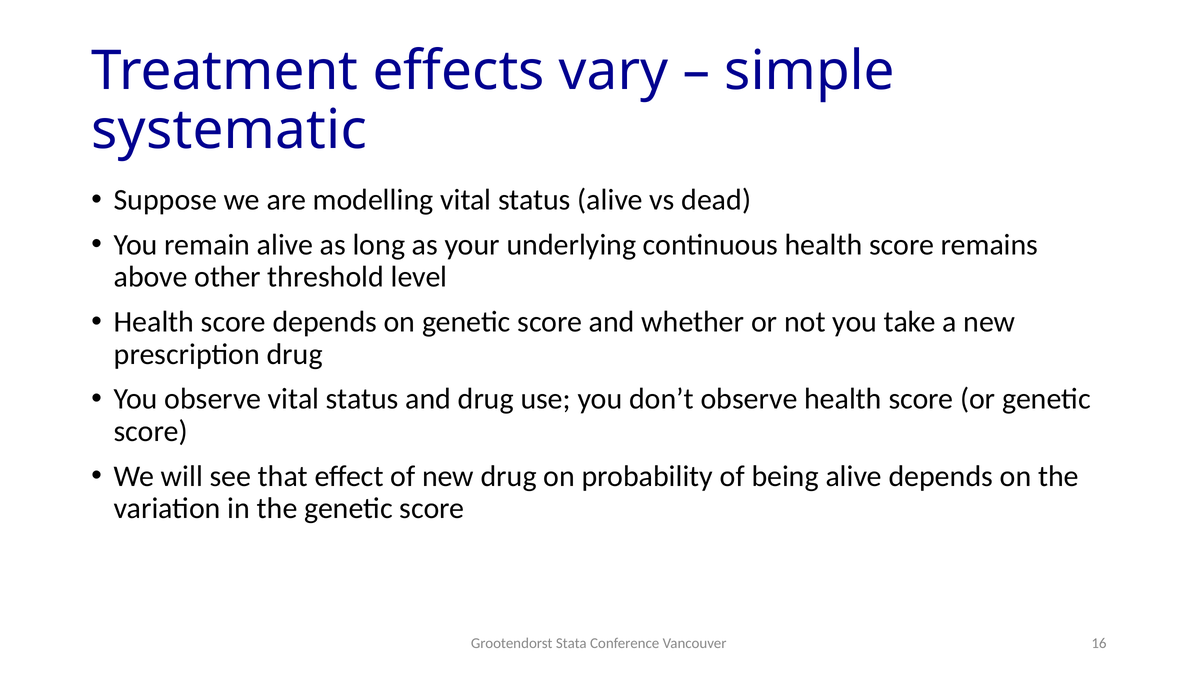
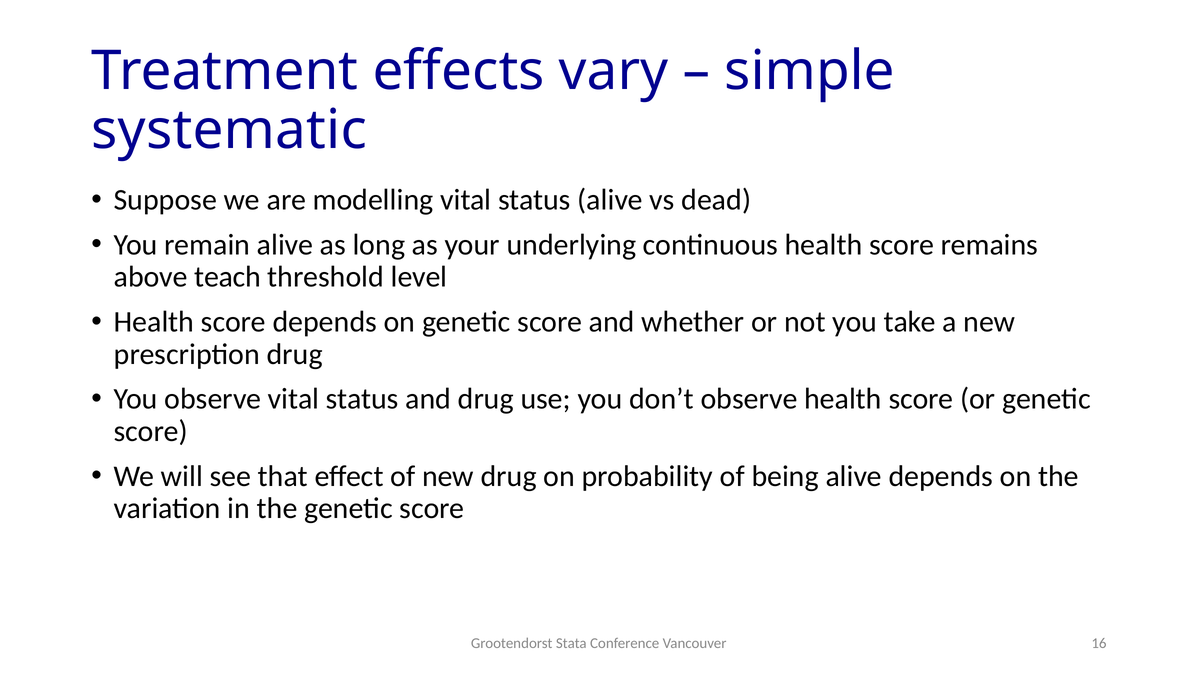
other: other -> teach (228, 277)
